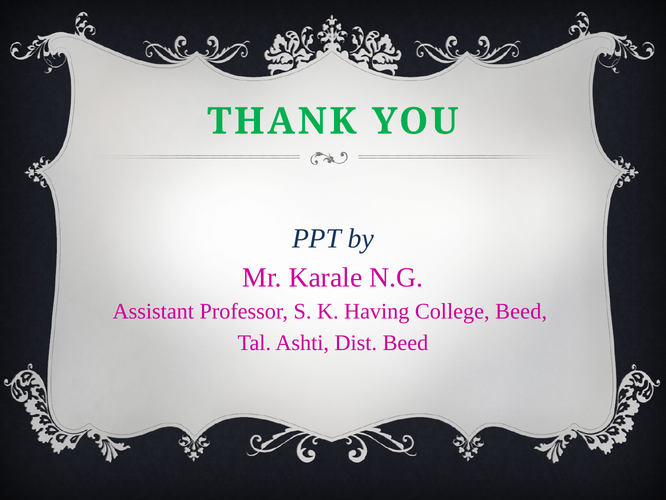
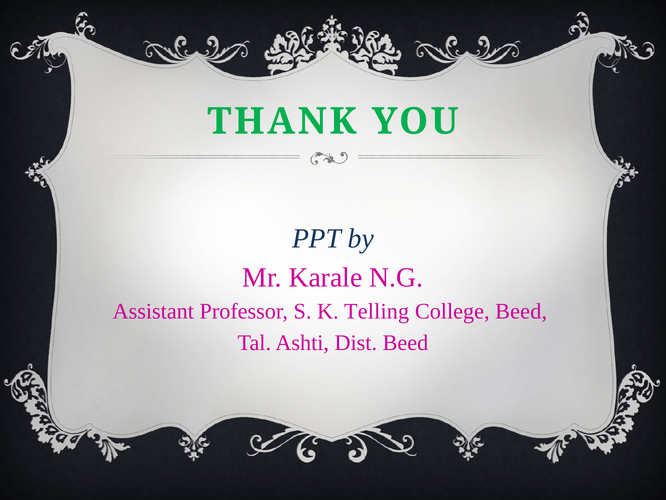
Having: Having -> Telling (377, 311)
